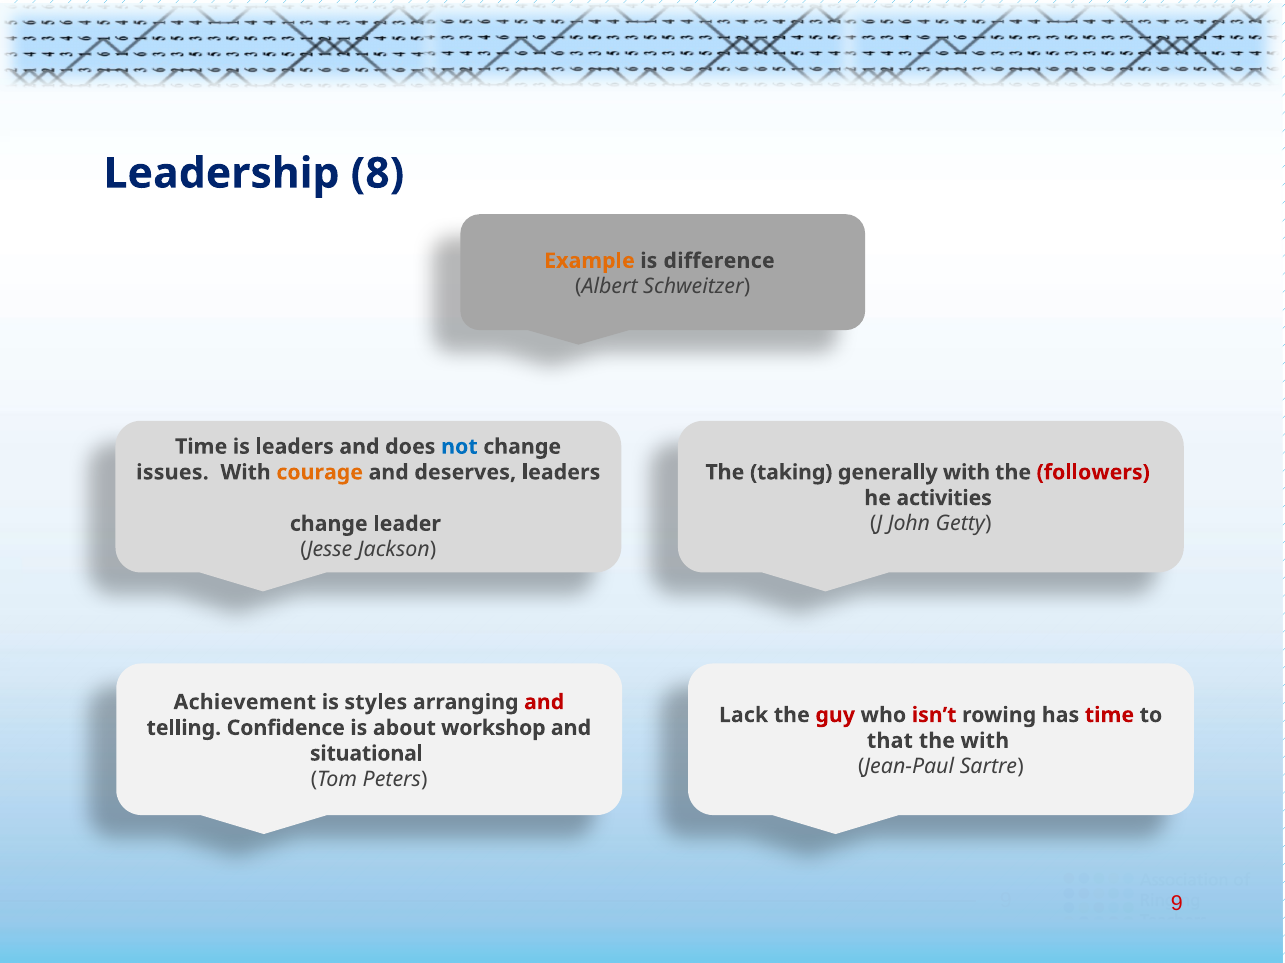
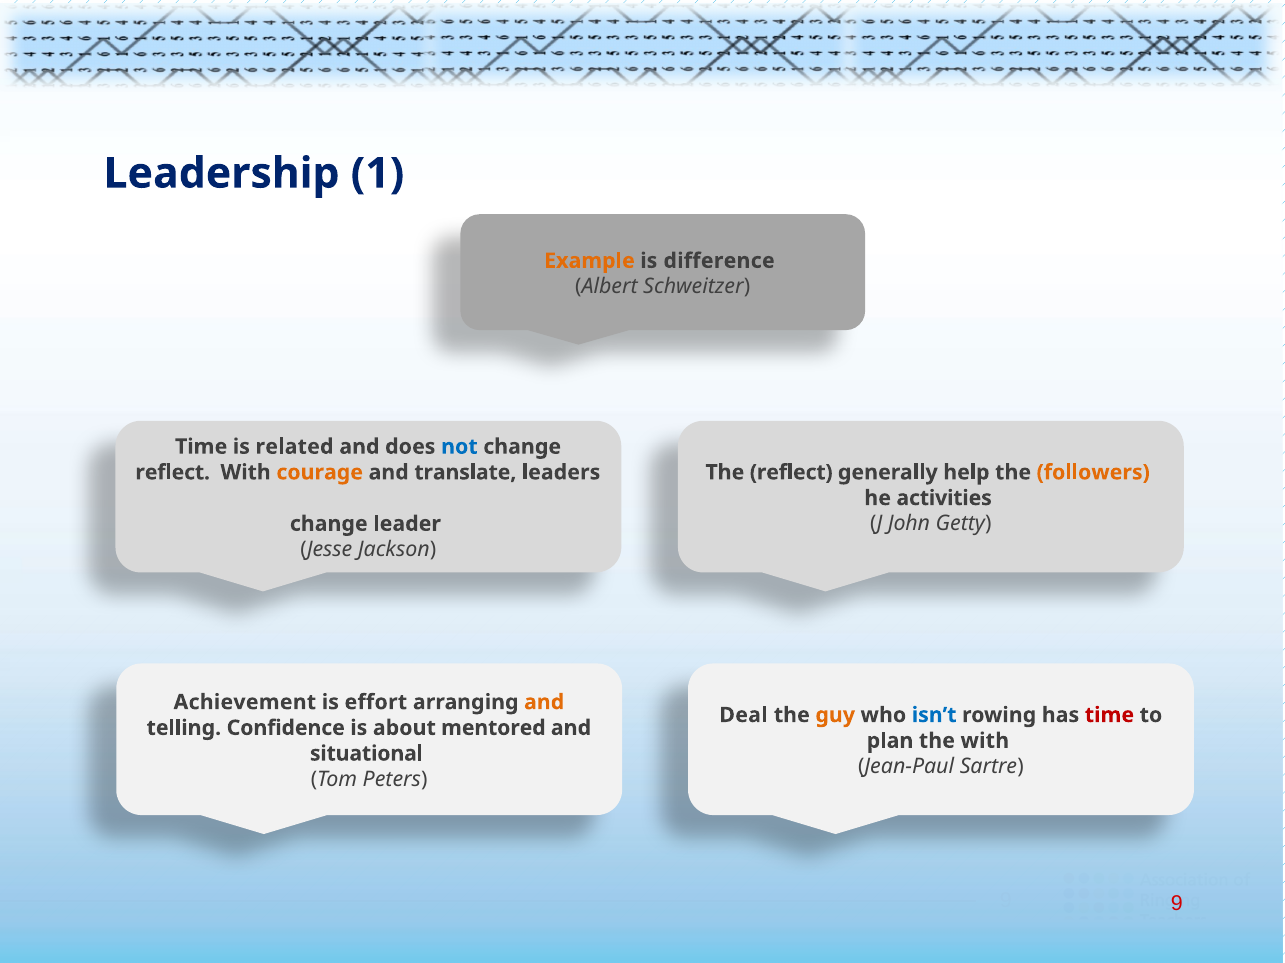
8: 8 -> 1 (377, 174)
is leaders: leaders -> related (295, 447)
issues: issues -> reflect (173, 473)
deserves: deserves -> translate (465, 473)
The taking: taking -> reflect (791, 473)
generally with: with -> help (966, 473)
followers colour: red -> orange (1093, 473)
styles: styles -> effort (376, 703)
and colour: red -> orange (544, 703)
Lack: Lack -> Deal (743, 716)
guy colour: red -> orange (835, 716)
isn’t colour: red -> blue (934, 716)
workshop: workshop -> mentored (493, 728)
that: that -> plan (890, 741)
